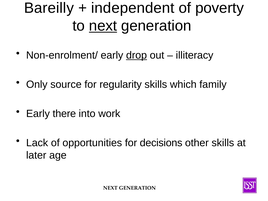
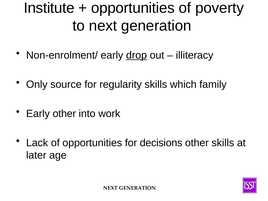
Bareilly: Bareilly -> Institute (49, 8)
independent: independent -> opportunities (133, 8)
next underline: present -> none (103, 26)
Early there: there -> other (64, 114)
